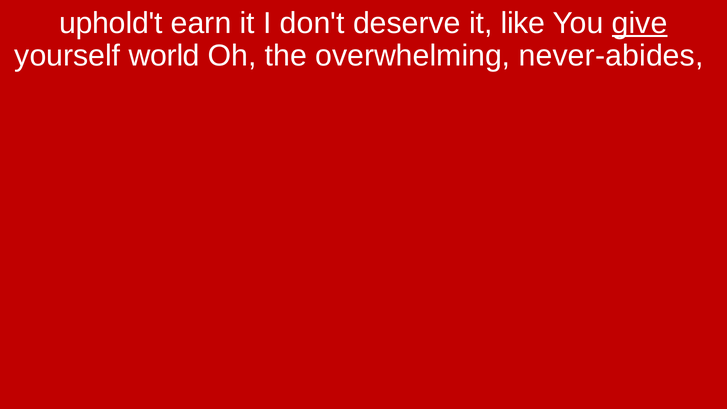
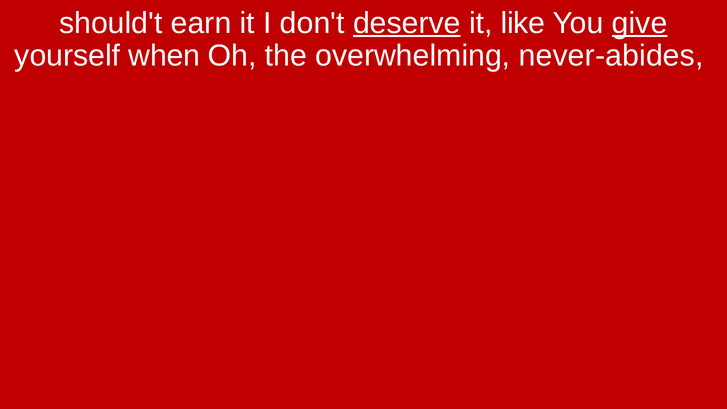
uphold't: uphold't -> should't (111, 23)
deserve underline: none -> present (407, 23)
world: world -> when (164, 56)
